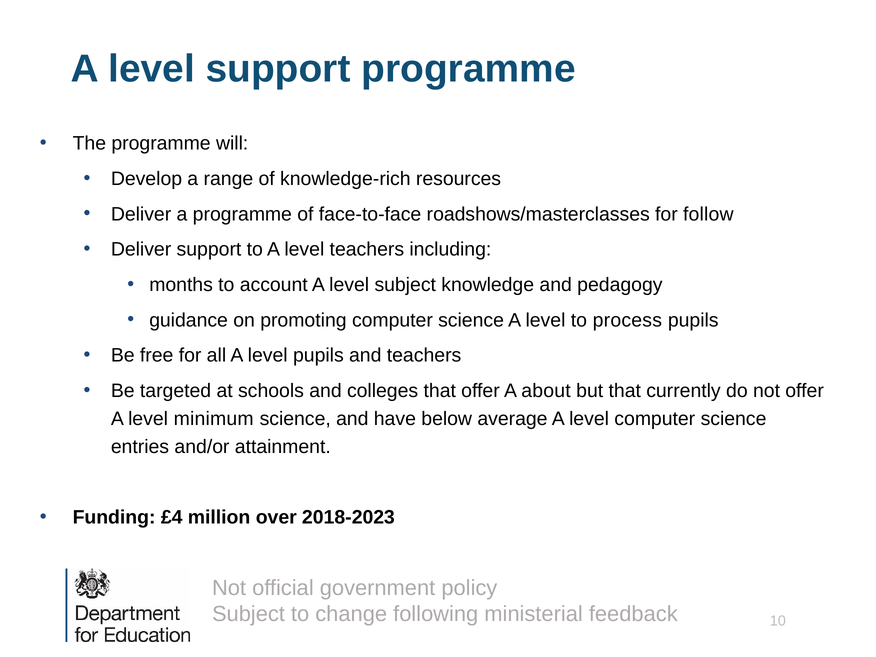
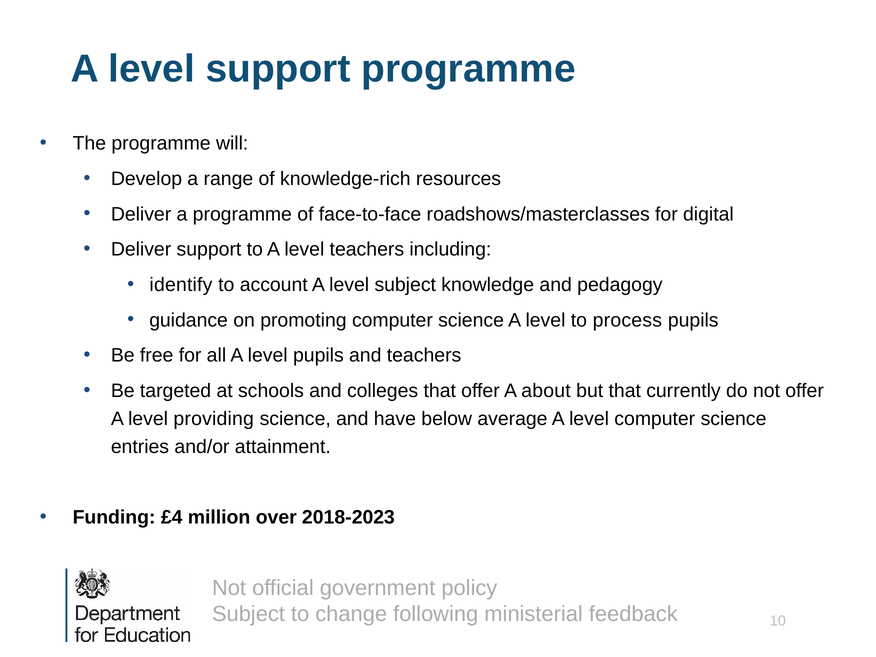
follow: follow -> digital (708, 214)
months: months -> identify (181, 285)
minimum: minimum -> providing (214, 419)
